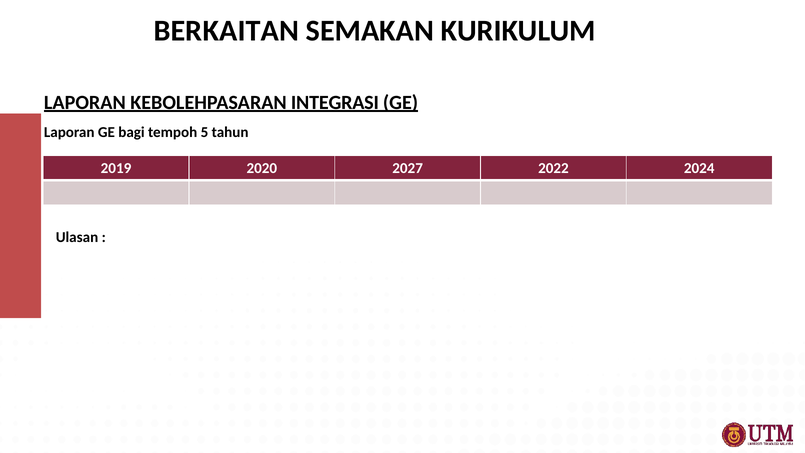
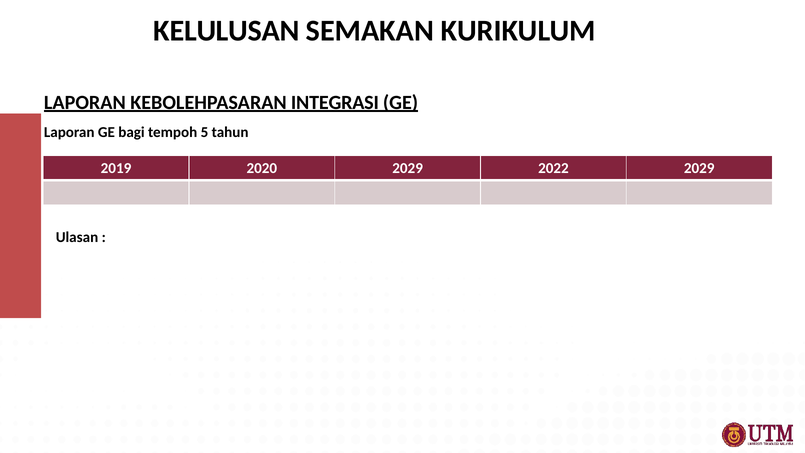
BERKAITAN: BERKAITAN -> KELULUSAN (226, 31)
2020 2027: 2027 -> 2029 (408, 168)
2022 2024: 2024 -> 2029 (699, 168)
